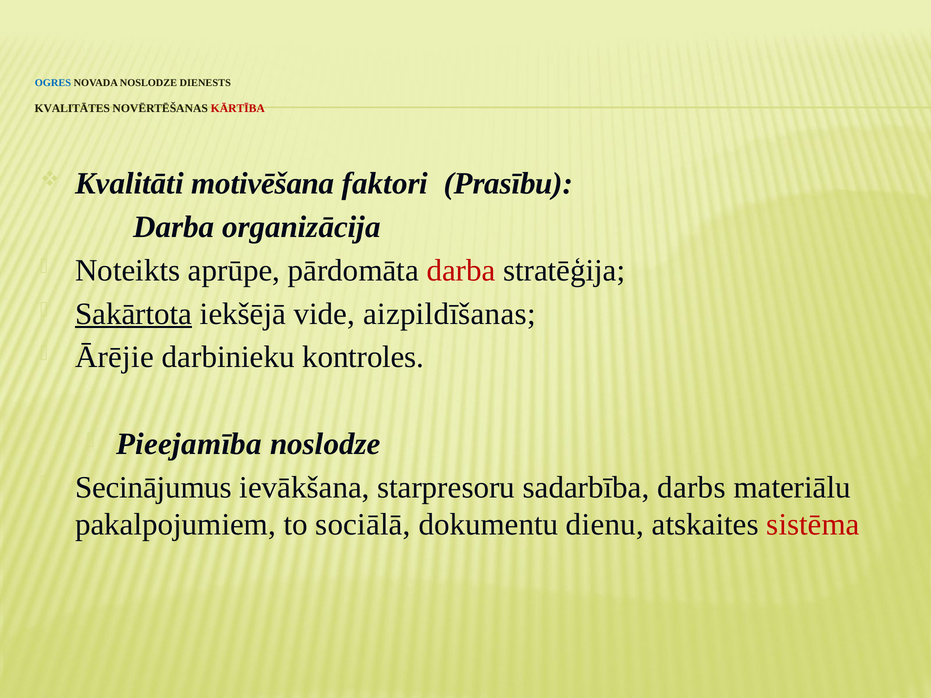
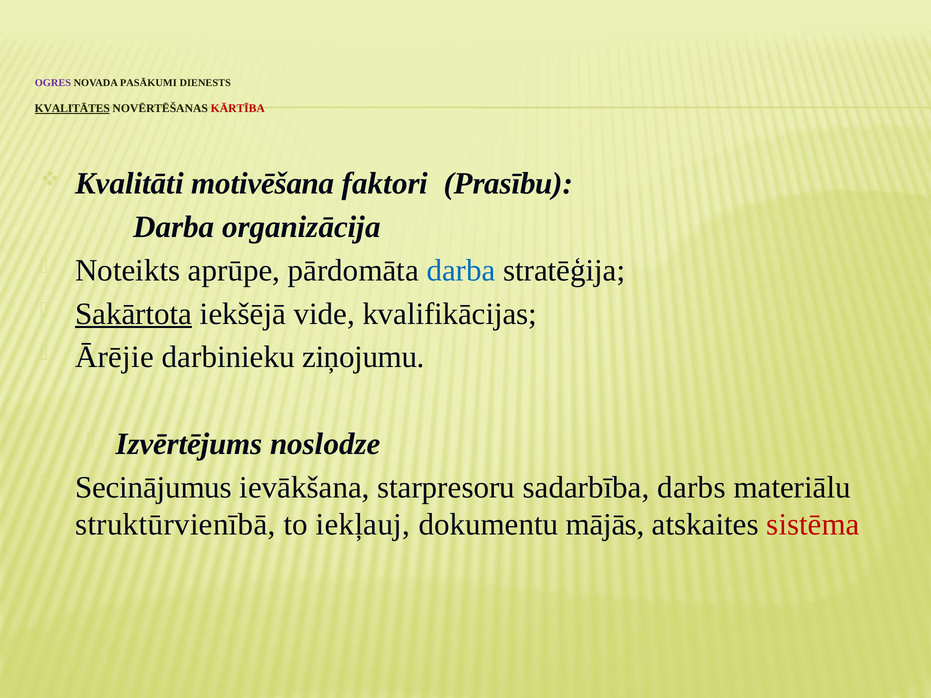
OGRES colour: blue -> purple (53, 83)
NOVADA NOSLODZE: NOSLODZE -> PASĀKUMI (148, 83)
KVALITĀTES underline: none -> present (72, 108)
darba colour: red -> blue (461, 270)
aizpildīšanas: aizpildīšanas -> kvalifikācijas (450, 314)
kontroles: kontroles -> ziņojumu (363, 357)
Pieejamība: Pieejamība -> Izvērtējums (189, 444)
pakalpojumiem: pakalpojumiem -> struktūrvienībā (175, 525)
sociālā: sociālā -> iekļauj (363, 525)
dienu: dienu -> mājās (605, 525)
